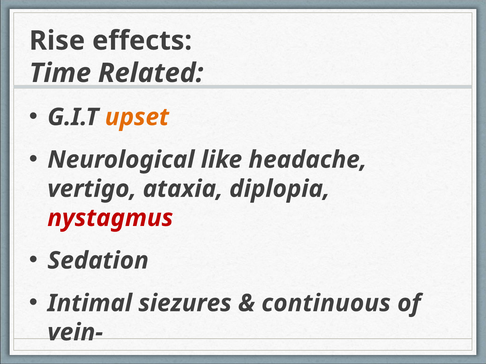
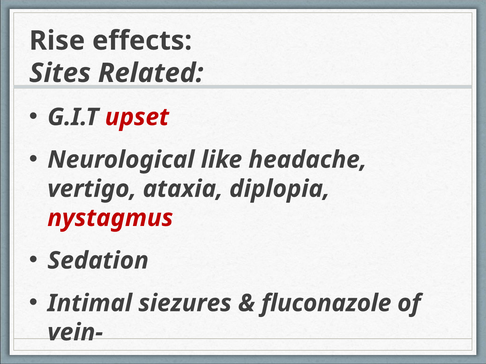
Time: Time -> Sites (60, 73)
upset colour: orange -> red (137, 117)
continuous: continuous -> fluconazole (326, 304)
